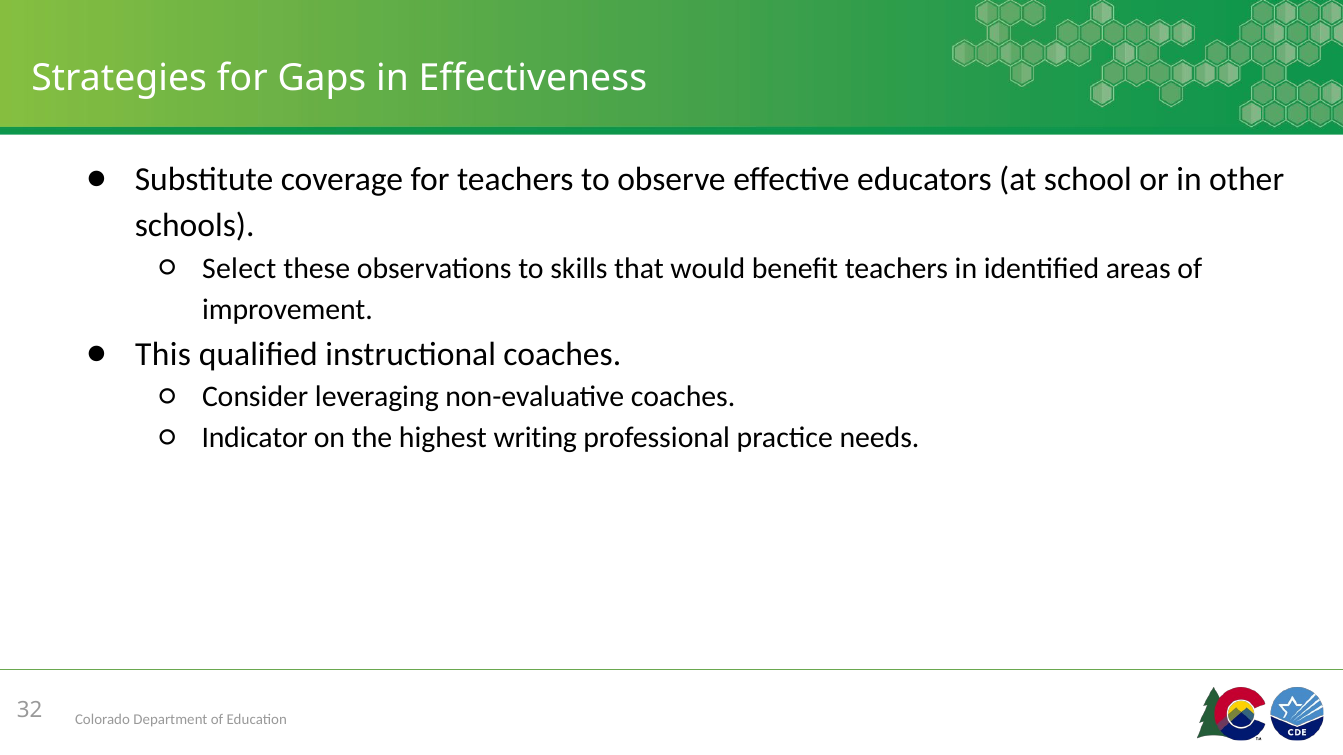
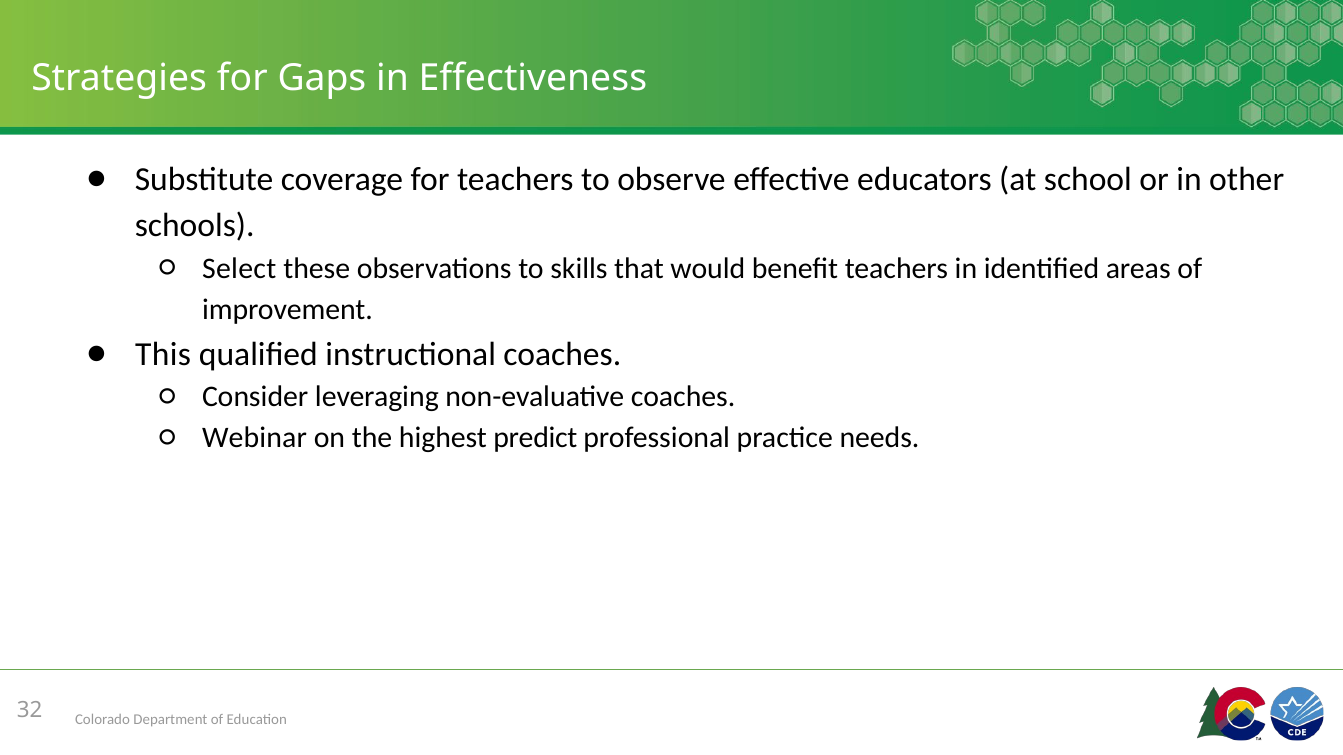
Indicator: Indicator -> Webinar (255, 438)
writing: writing -> predict (535, 438)
